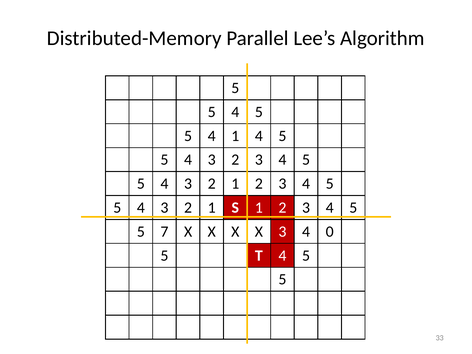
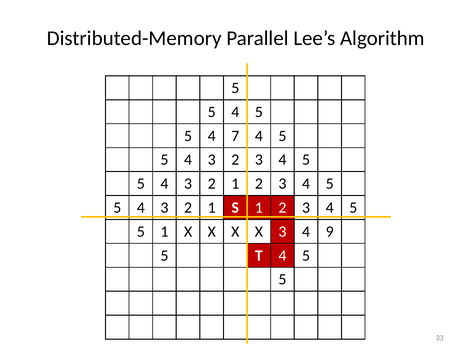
4 1: 1 -> 7 (235, 136)
5 7: 7 -> 1 (164, 232)
0: 0 -> 9 (330, 232)
